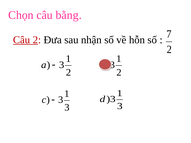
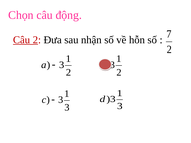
bằng: bằng -> động (69, 15)
